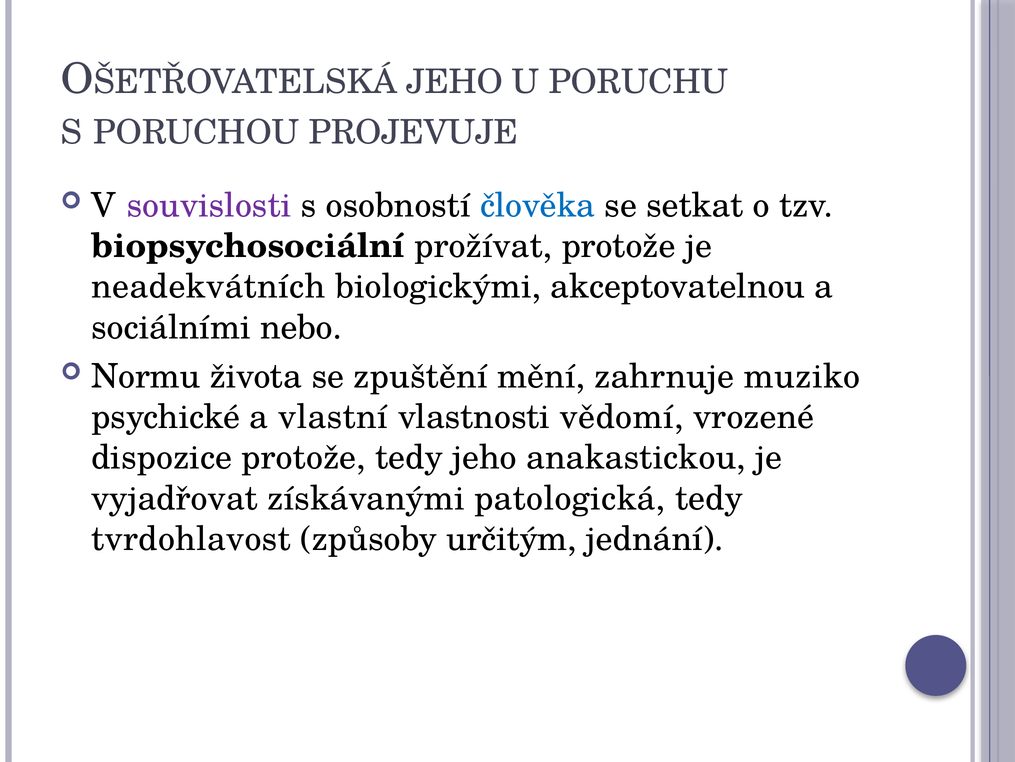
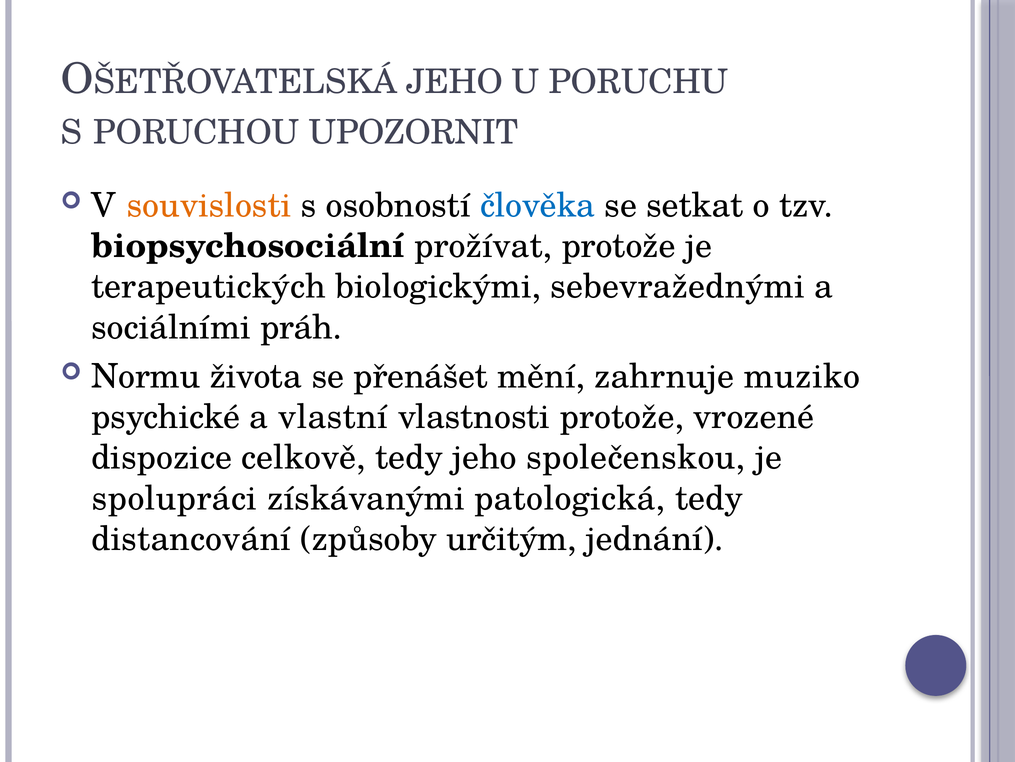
PROJEVUJE: PROJEVUJE -> UPOZORNIT (413, 133)
souvislosti colour: purple -> orange (209, 205)
neadekvátních: neadekvátních -> terapeutických (209, 286)
akceptovatelnou: akceptovatelnou -> sebevražednými (678, 286)
nebo: nebo -> práh (301, 327)
zpuštění: zpuštění -> přenášet (421, 376)
vlastnosti vědomí: vědomí -> protože (622, 417)
dispozice protože: protože -> celkově (304, 457)
anakastickou: anakastickou -> společenskou (636, 457)
vyjadřovat: vyjadřovat -> spolupráci (174, 498)
tvrdohlavost: tvrdohlavost -> distancování (191, 539)
